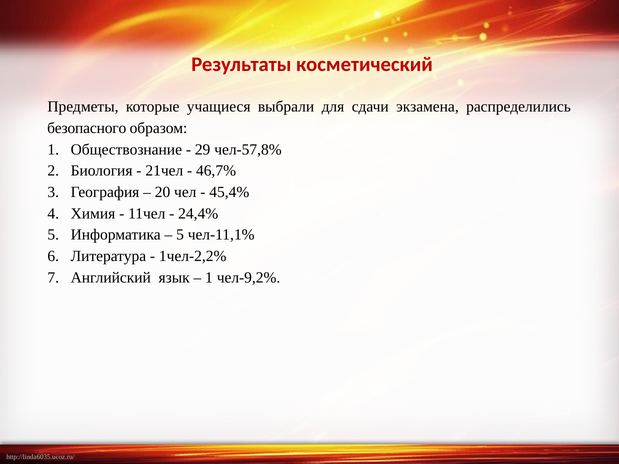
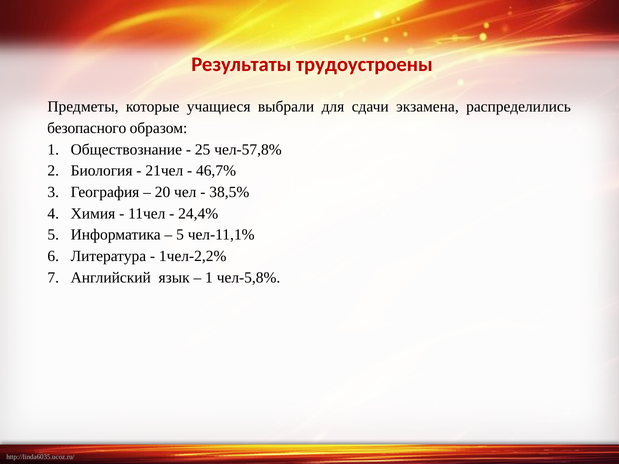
косметический: косметический -> трудоустроены (364, 65)
29: 29 -> 25 (203, 150)
45,4%: 45,4% -> 38,5% (229, 192)
чел-9,2%: чел-9,2% -> чел-5,8% (249, 278)
